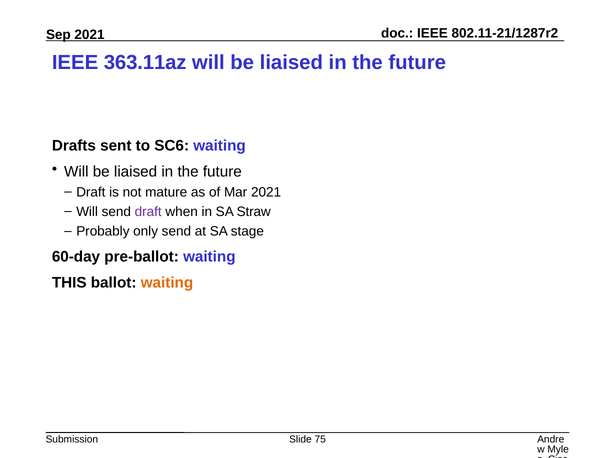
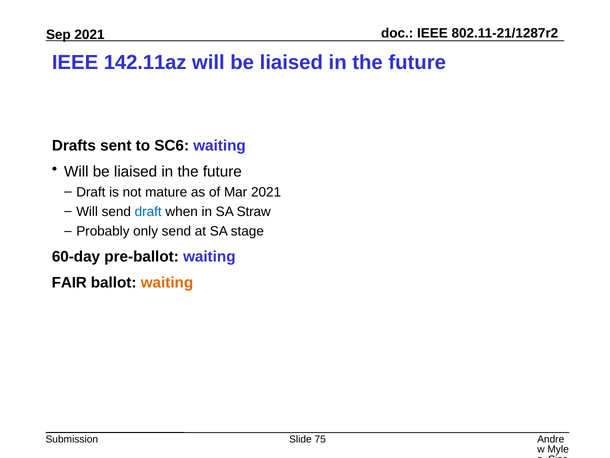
363.11az: 363.11az -> 142.11az (145, 62)
draft colour: purple -> blue (148, 212)
THIS: THIS -> FAIR (69, 282)
